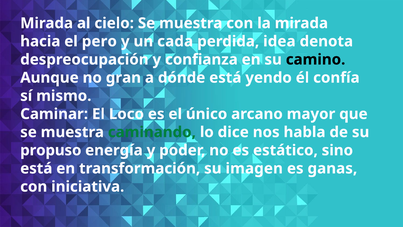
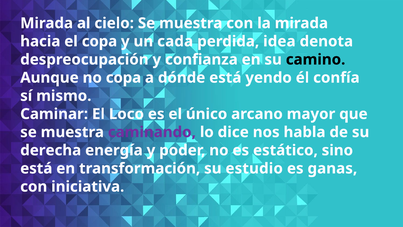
el pero: pero -> copa (99, 41)
no gran: gran -> copa (123, 78)
caminando colour: green -> purple (152, 132)
propuso: propuso -> derecha (51, 150)
imagen: imagen -> estudio (254, 168)
